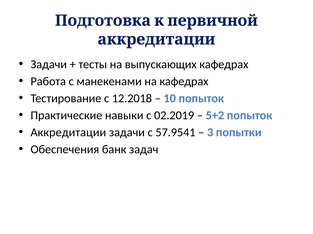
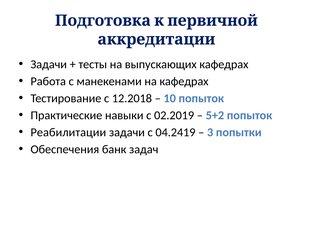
Аккредитации: Аккредитации -> Реабилитации (68, 133)
57.9541: 57.9541 -> 04.2419 (175, 133)
